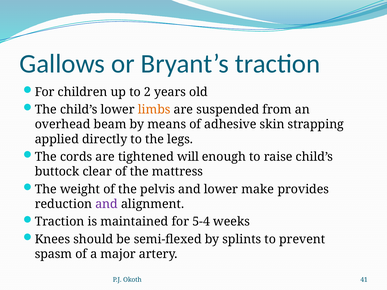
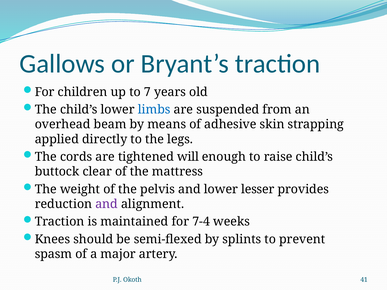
2: 2 -> 7 (147, 92)
limbs colour: orange -> blue (154, 110)
make: make -> lesser (258, 189)
5-4: 5-4 -> 7-4 (201, 222)
